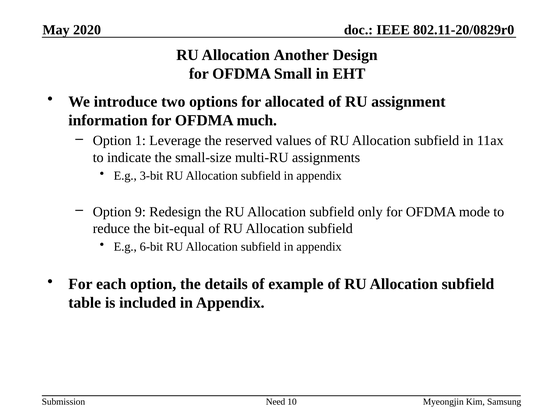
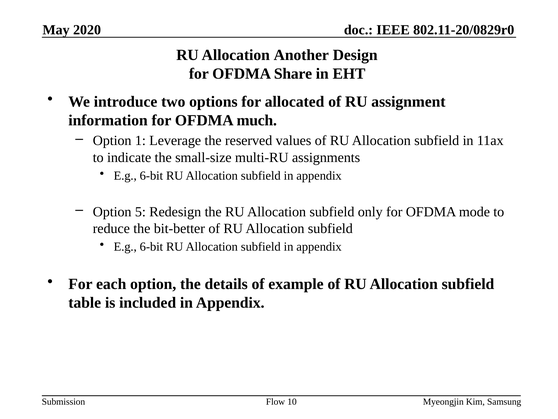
Small: Small -> Share (293, 74)
3-bit: 3-bit -> 6-bit (151, 175)
9: 9 -> 5 (140, 212)
bit-equal: bit-equal -> bit-better (179, 228)
Need: Need -> Flow (276, 401)
